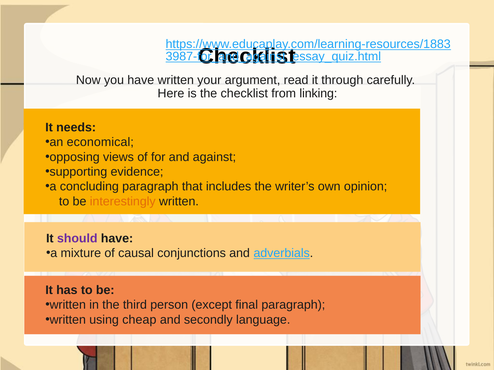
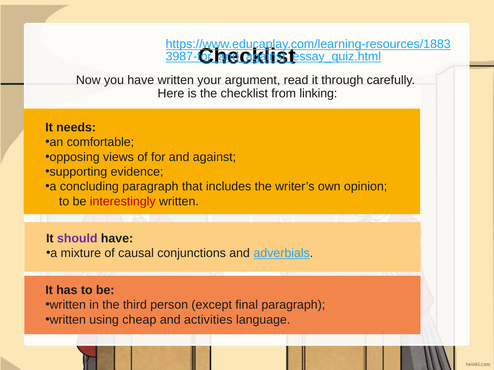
economical: economical -> comfortable (100, 142)
interestingly colour: orange -> red (123, 202)
secondly: secondly -> activities (208, 320)
